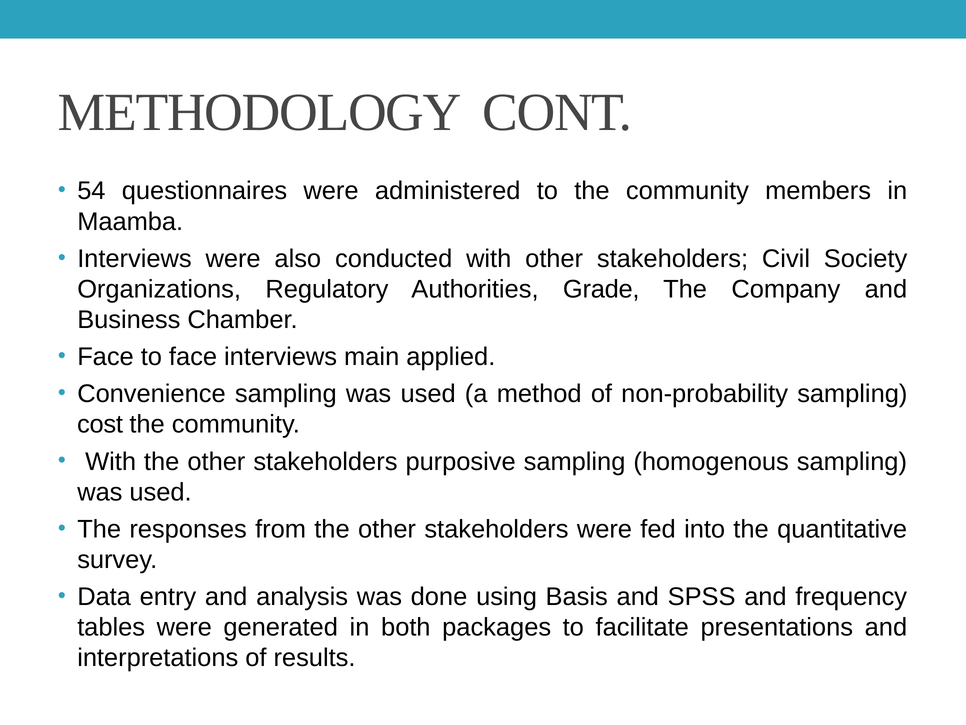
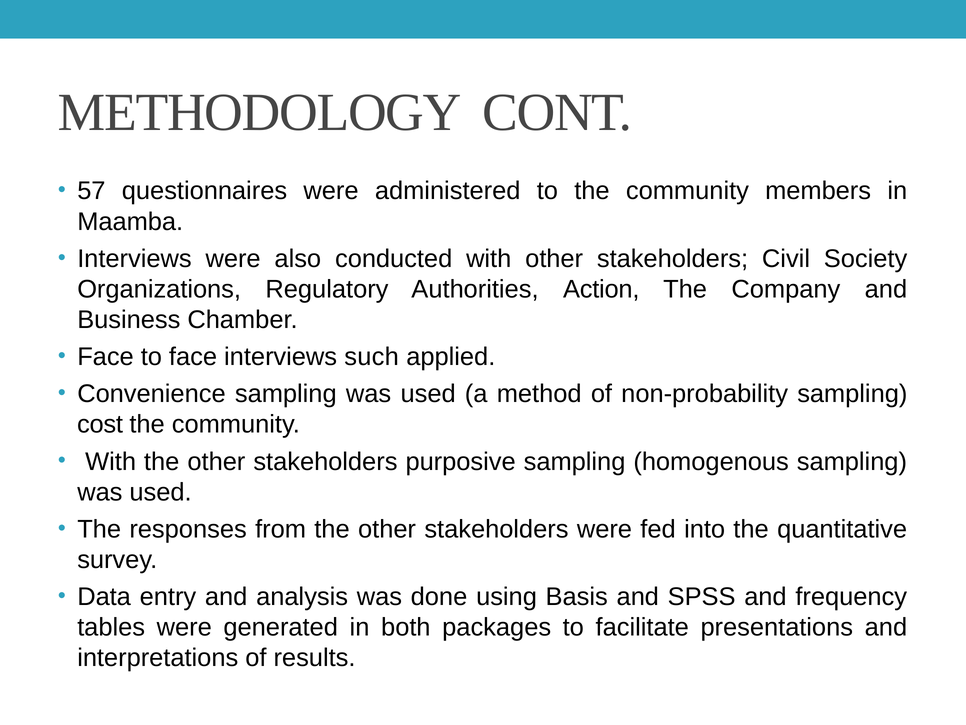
54: 54 -> 57 (91, 191)
Grade: Grade -> Action (601, 289)
main: main -> such (372, 357)
